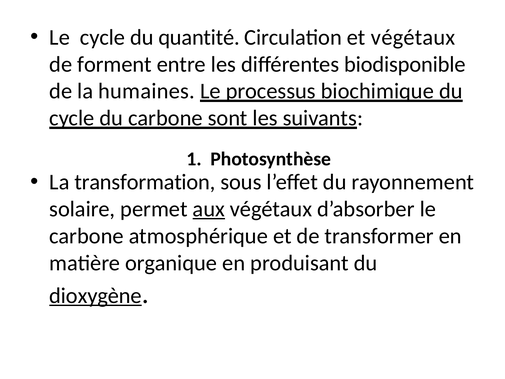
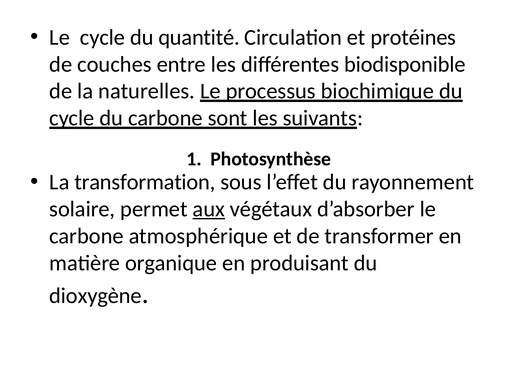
et végétaux: végétaux -> protéines (413, 37)
forment: forment -> couches (114, 64)
humaines: humaines -> naturelles (147, 91)
dioxygène underline: present -> none (96, 295)
